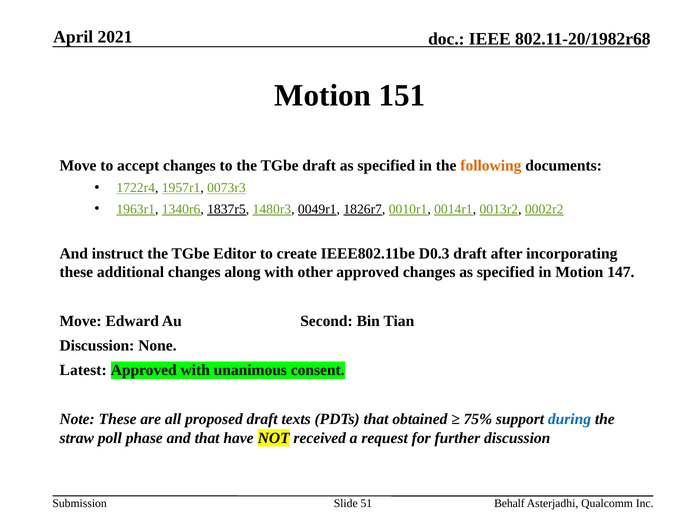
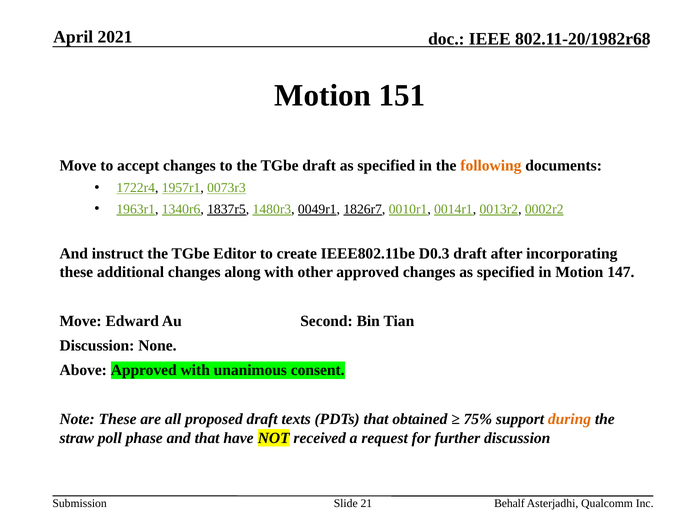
Latest: Latest -> Above (83, 370)
during colour: blue -> orange (570, 419)
51: 51 -> 21 (366, 504)
